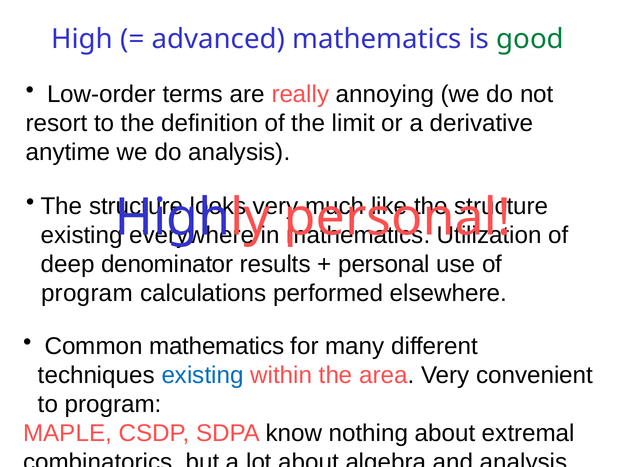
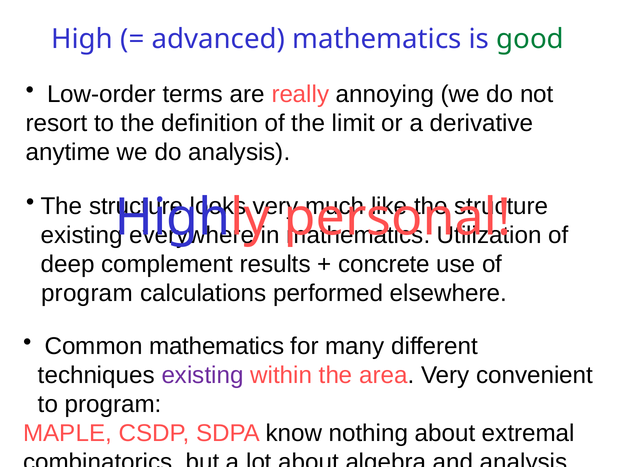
denominator: denominator -> complement (167, 264)
personal: personal -> concrete (384, 264)
existing colour: blue -> purple (203, 375)
